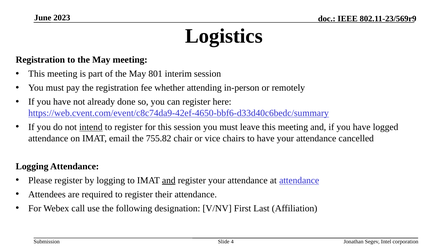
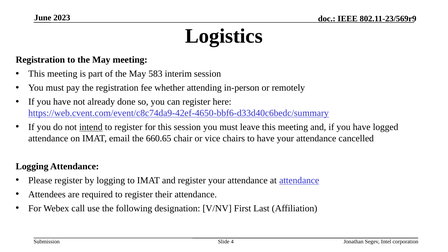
801: 801 -> 583 (155, 74)
755.82: 755.82 -> 660.65 (159, 138)
and underline: present -> none (169, 180)
